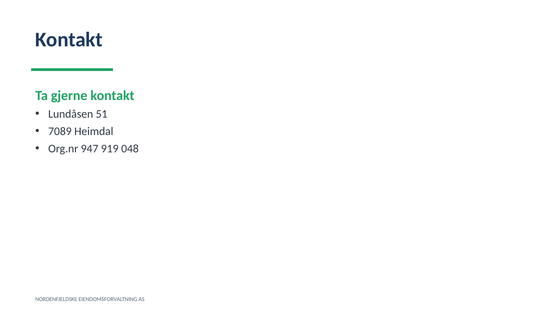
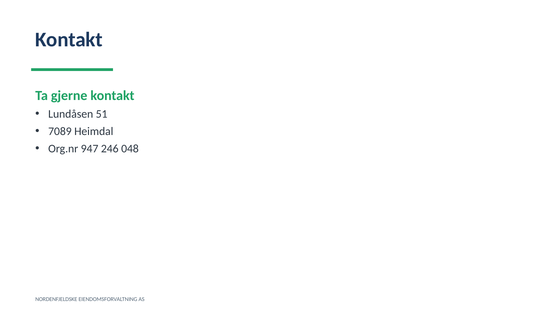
919: 919 -> 246 (110, 149)
